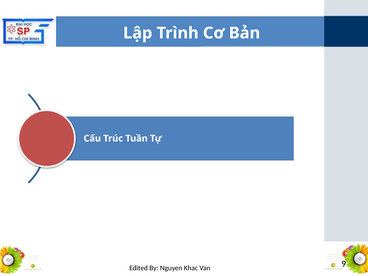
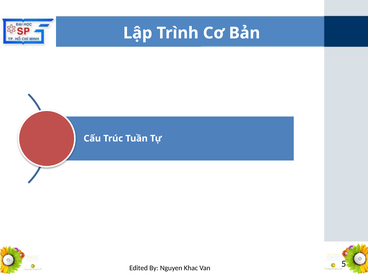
9: 9 -> 5 (344, 264)
